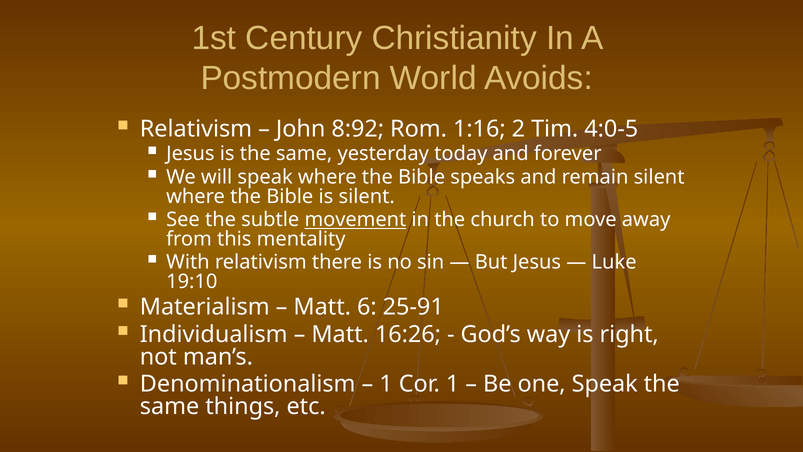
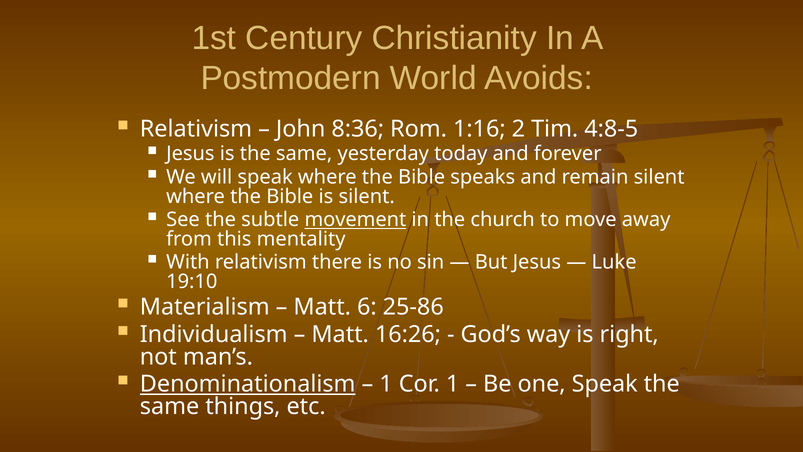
8:92: 8:92 -> 8:36 (358, 129)
4:0-5: 4:0-5 -> 4:8-5 (611, 129)
25-91: 25-91 -> 25-86 (413, 307)
Denominationalism underline: none -> present (248, 384)
